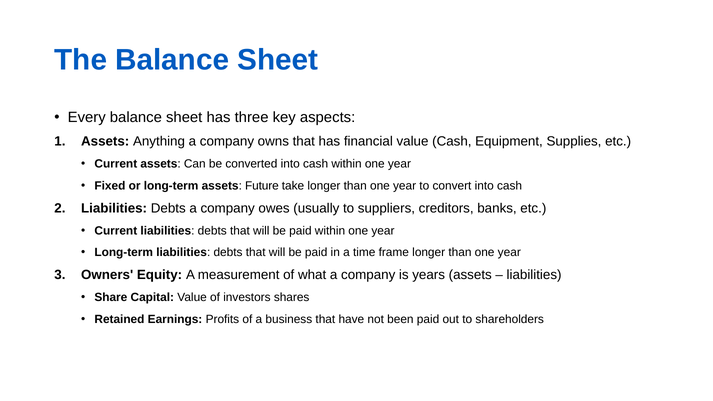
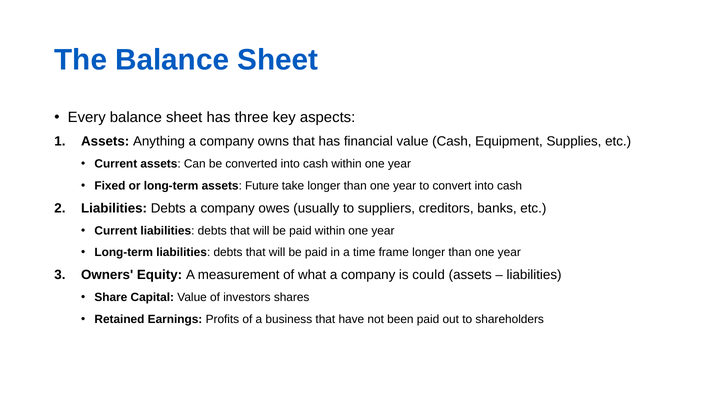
years: years -> could (429, 275)
